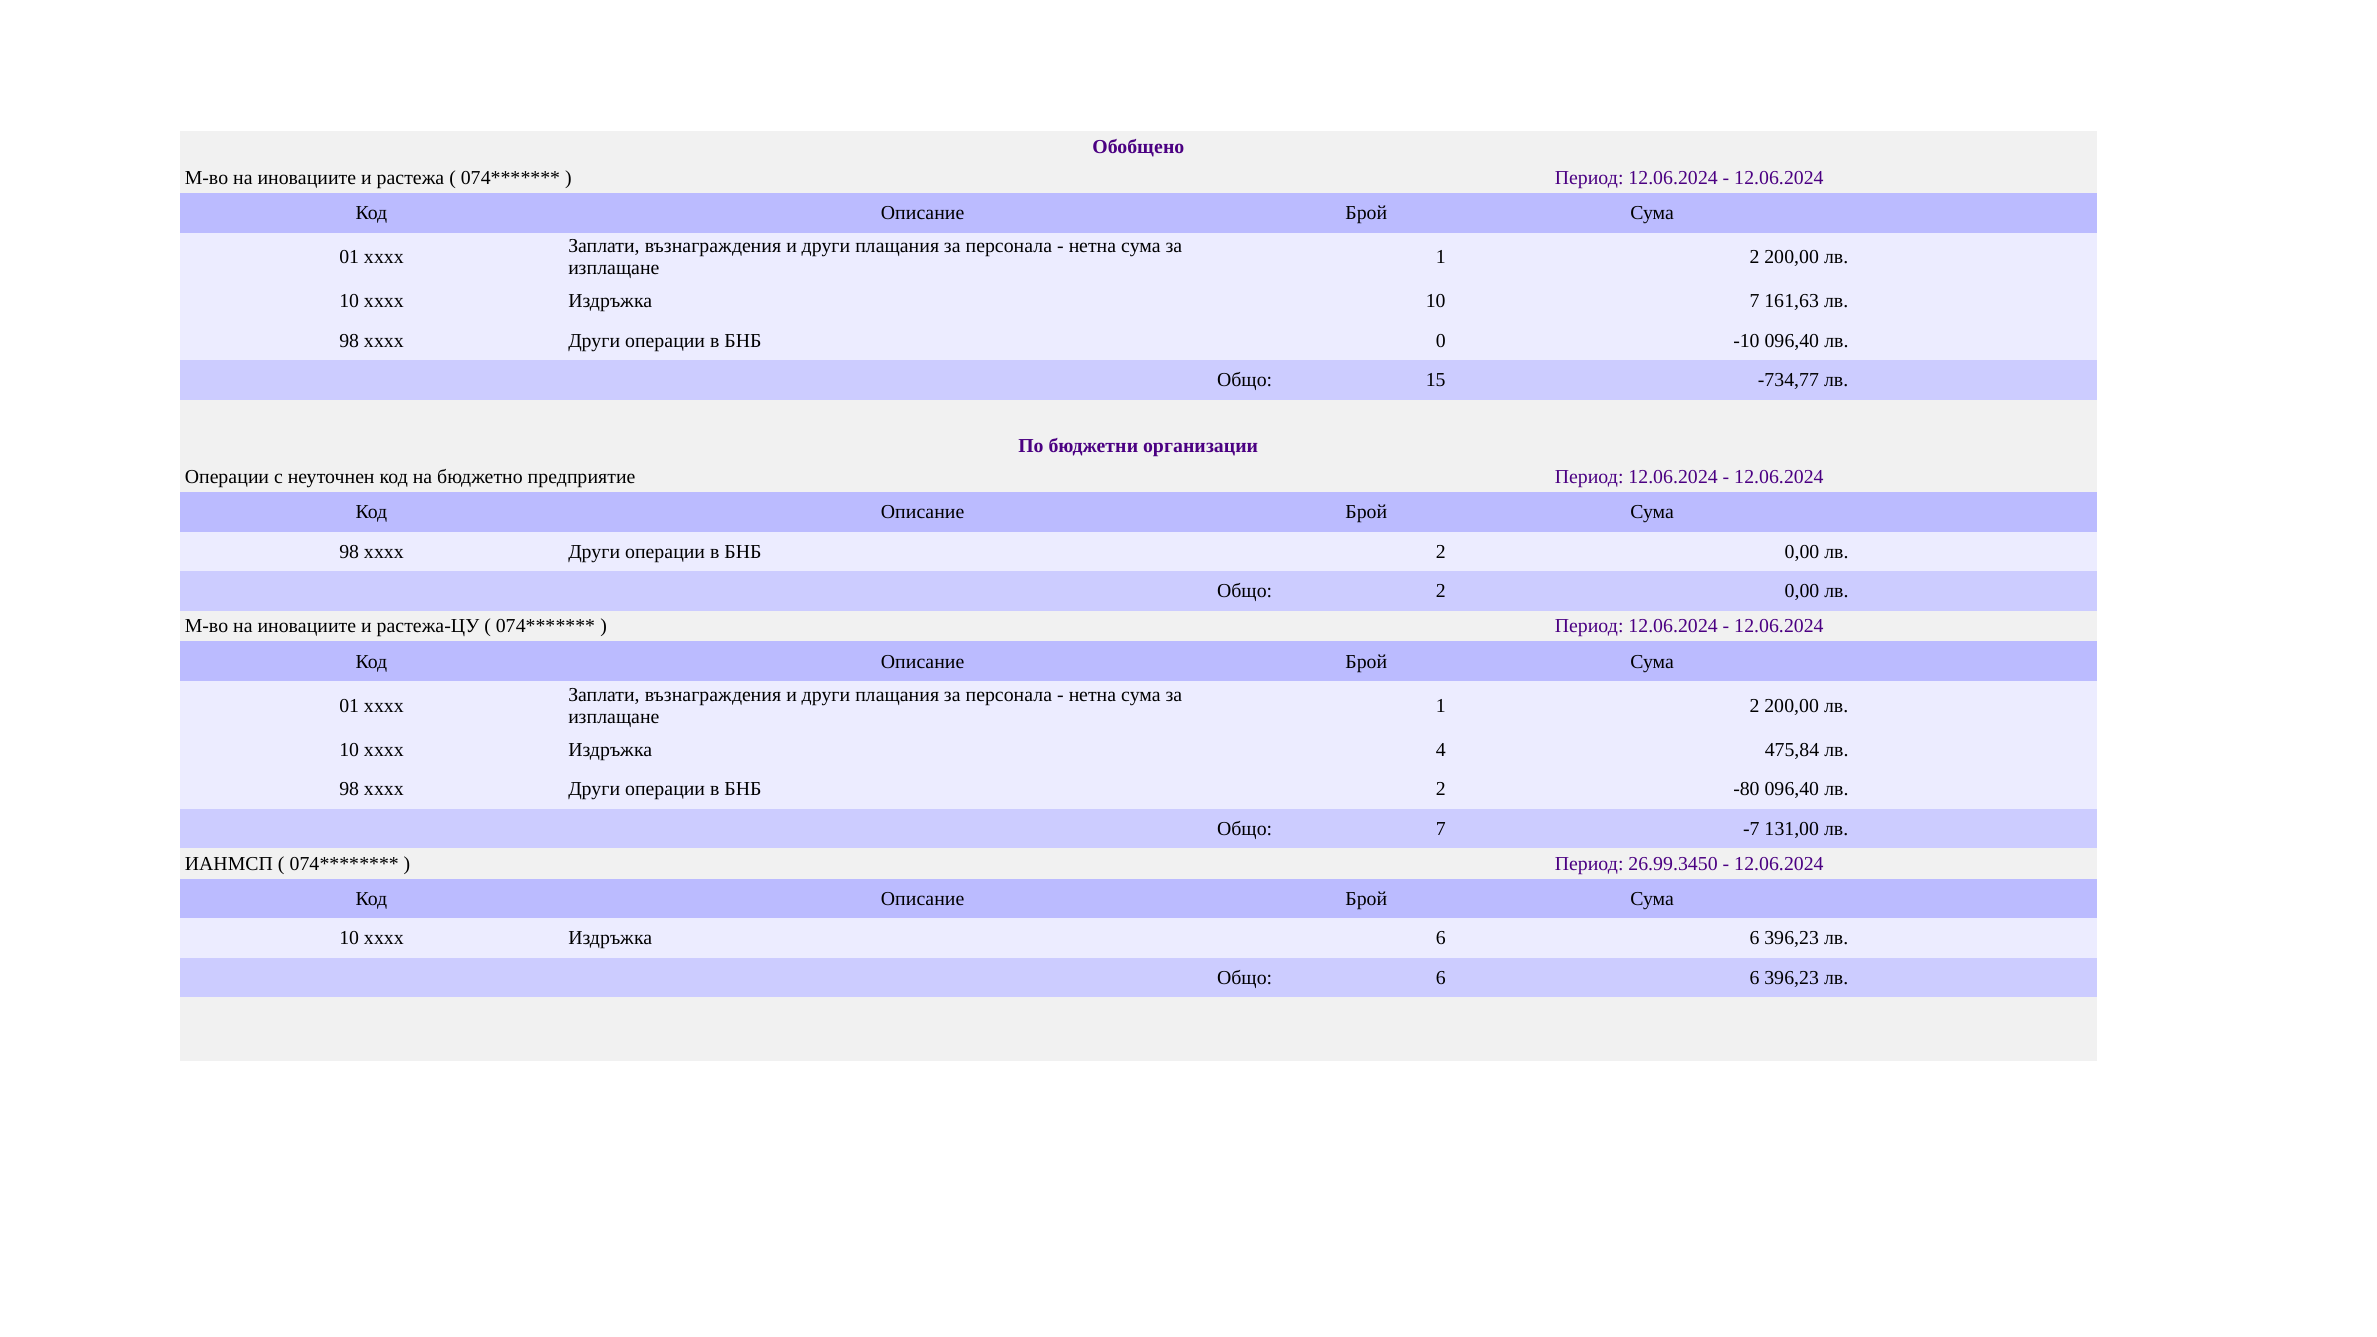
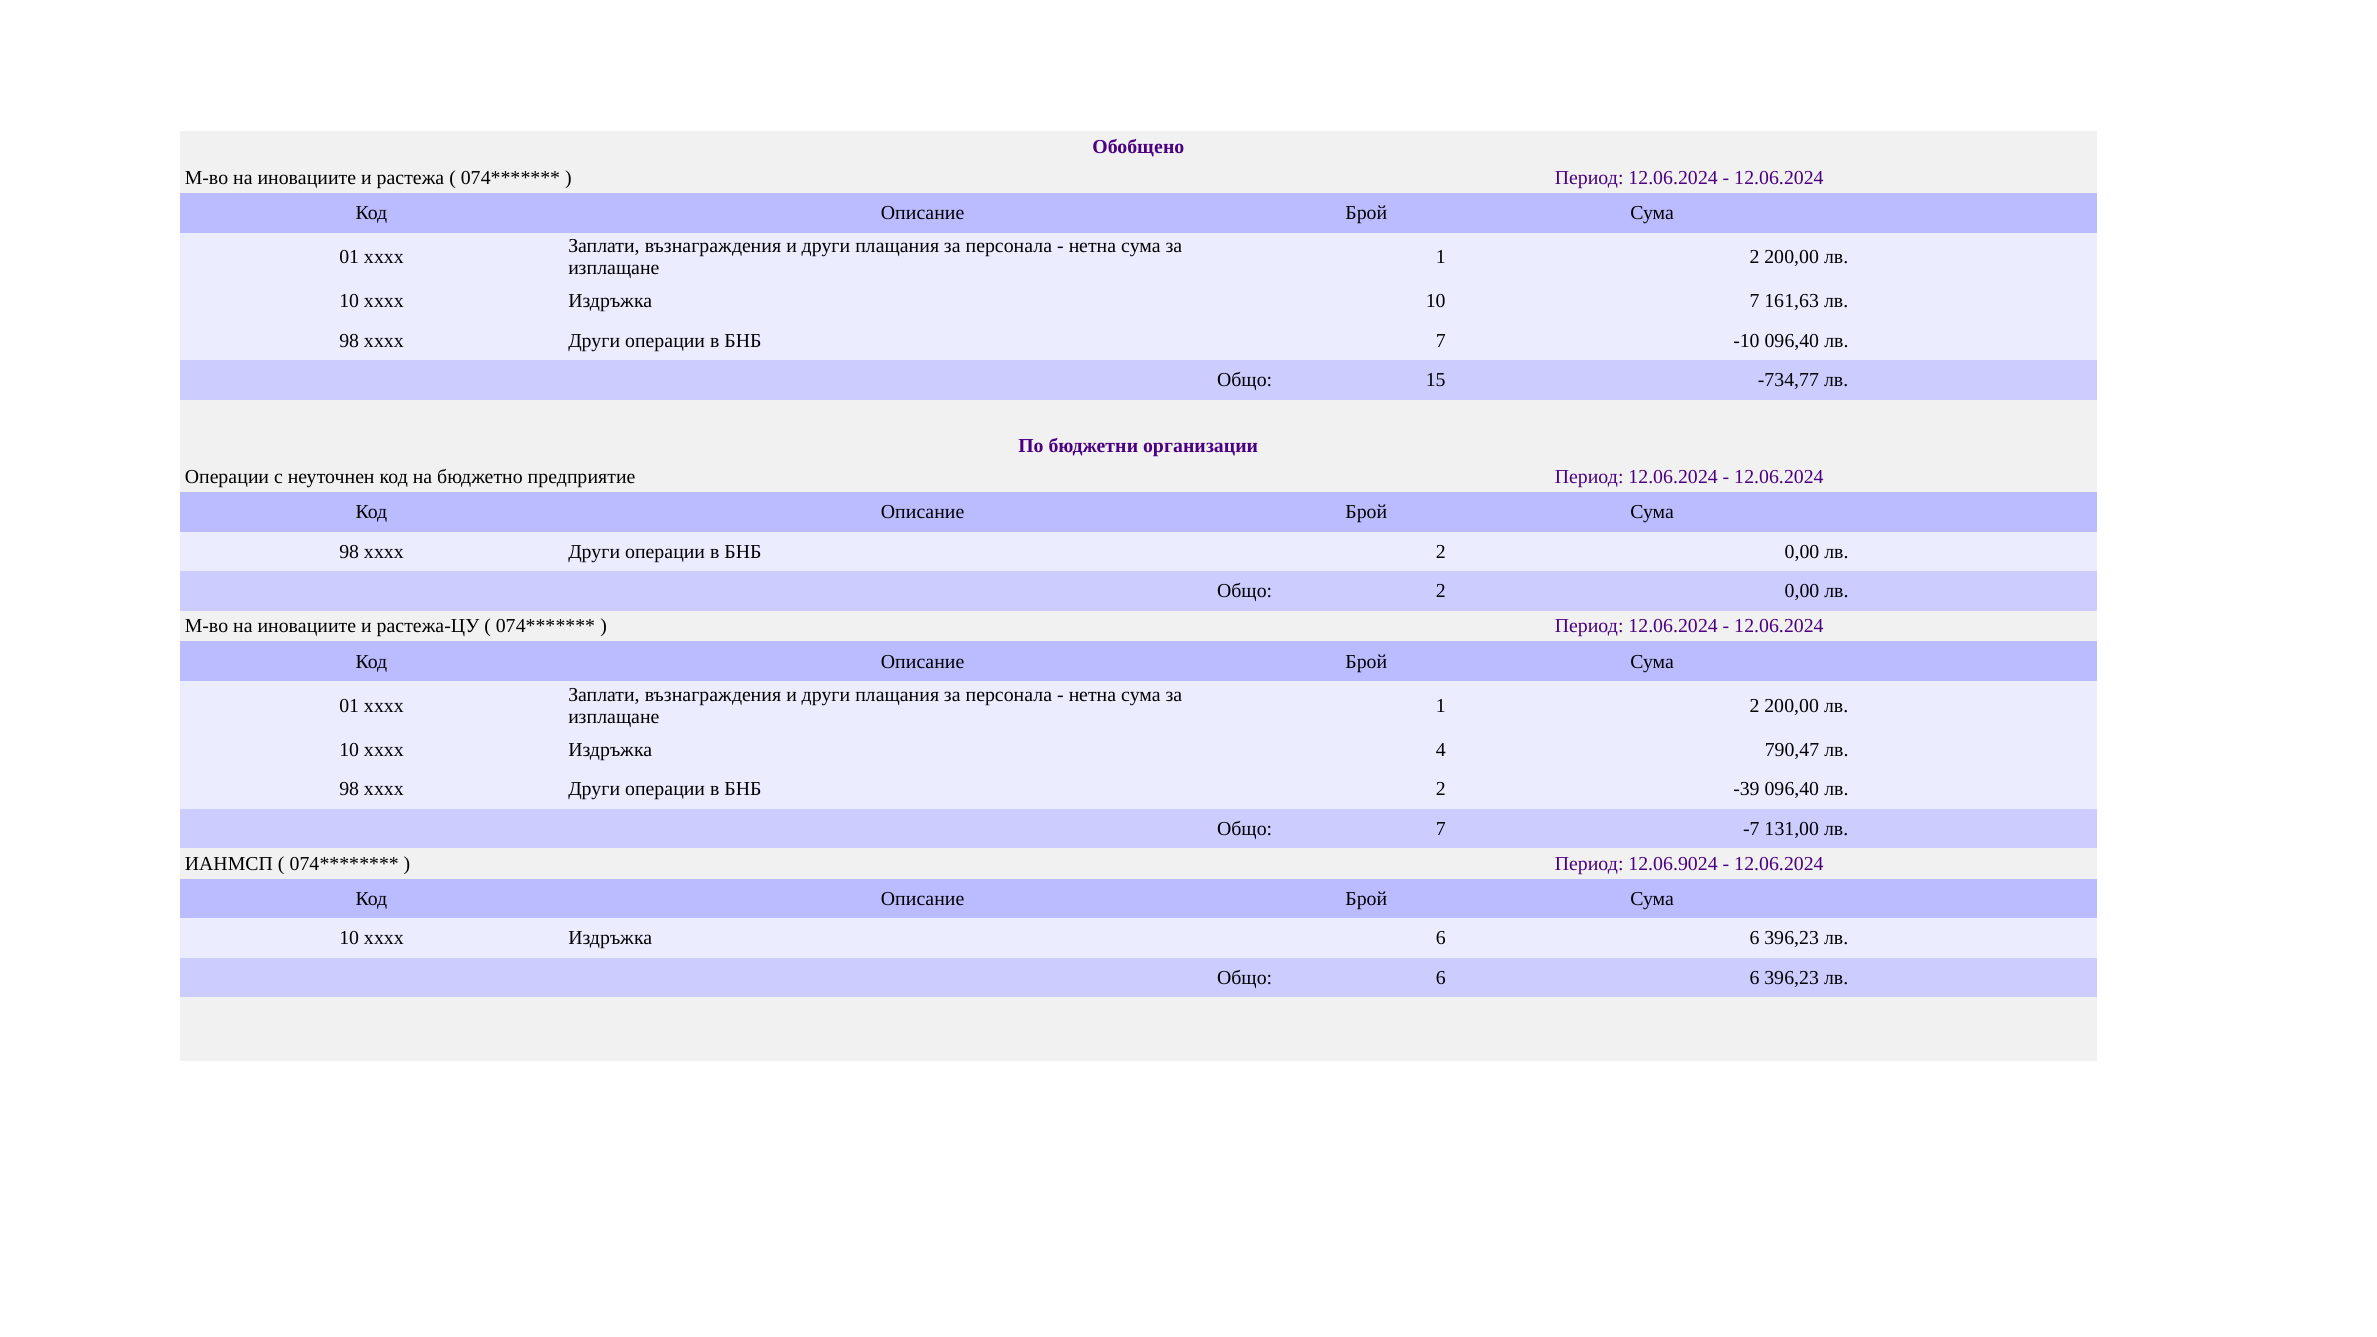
БНБ 0: 0 -> 7 (1441, 341)
475,84: 475,84 -> 790,47 (1792, 750)
-80: -80 -> -39 (1746, 789)
26.99.3450: 26.99.3450 -> 12.06.9024 (1673, 864)
